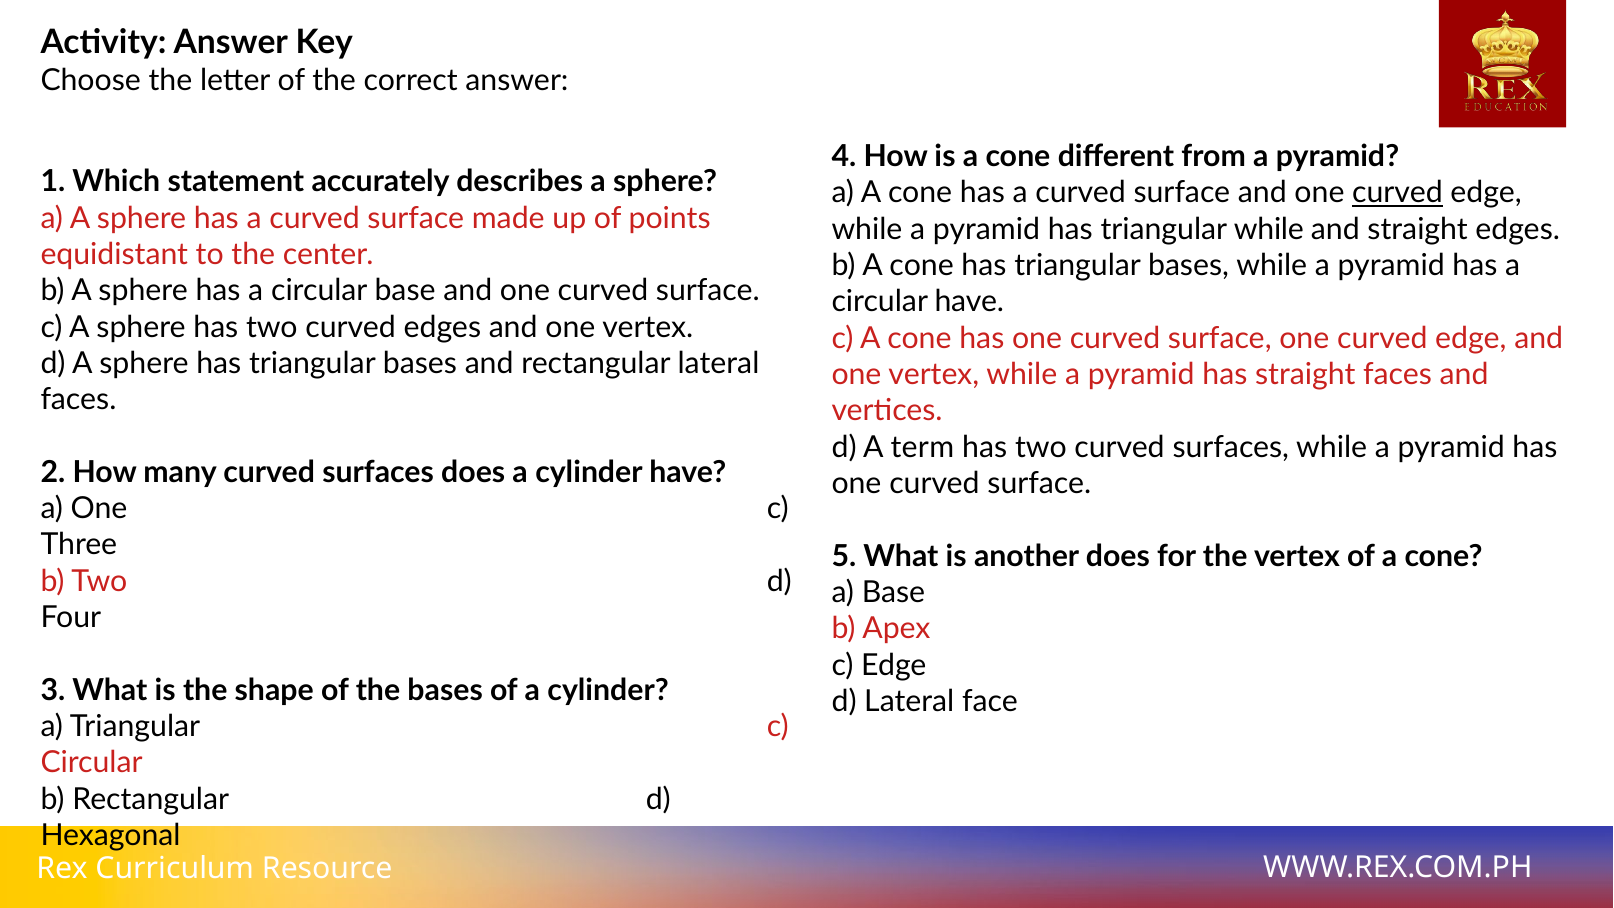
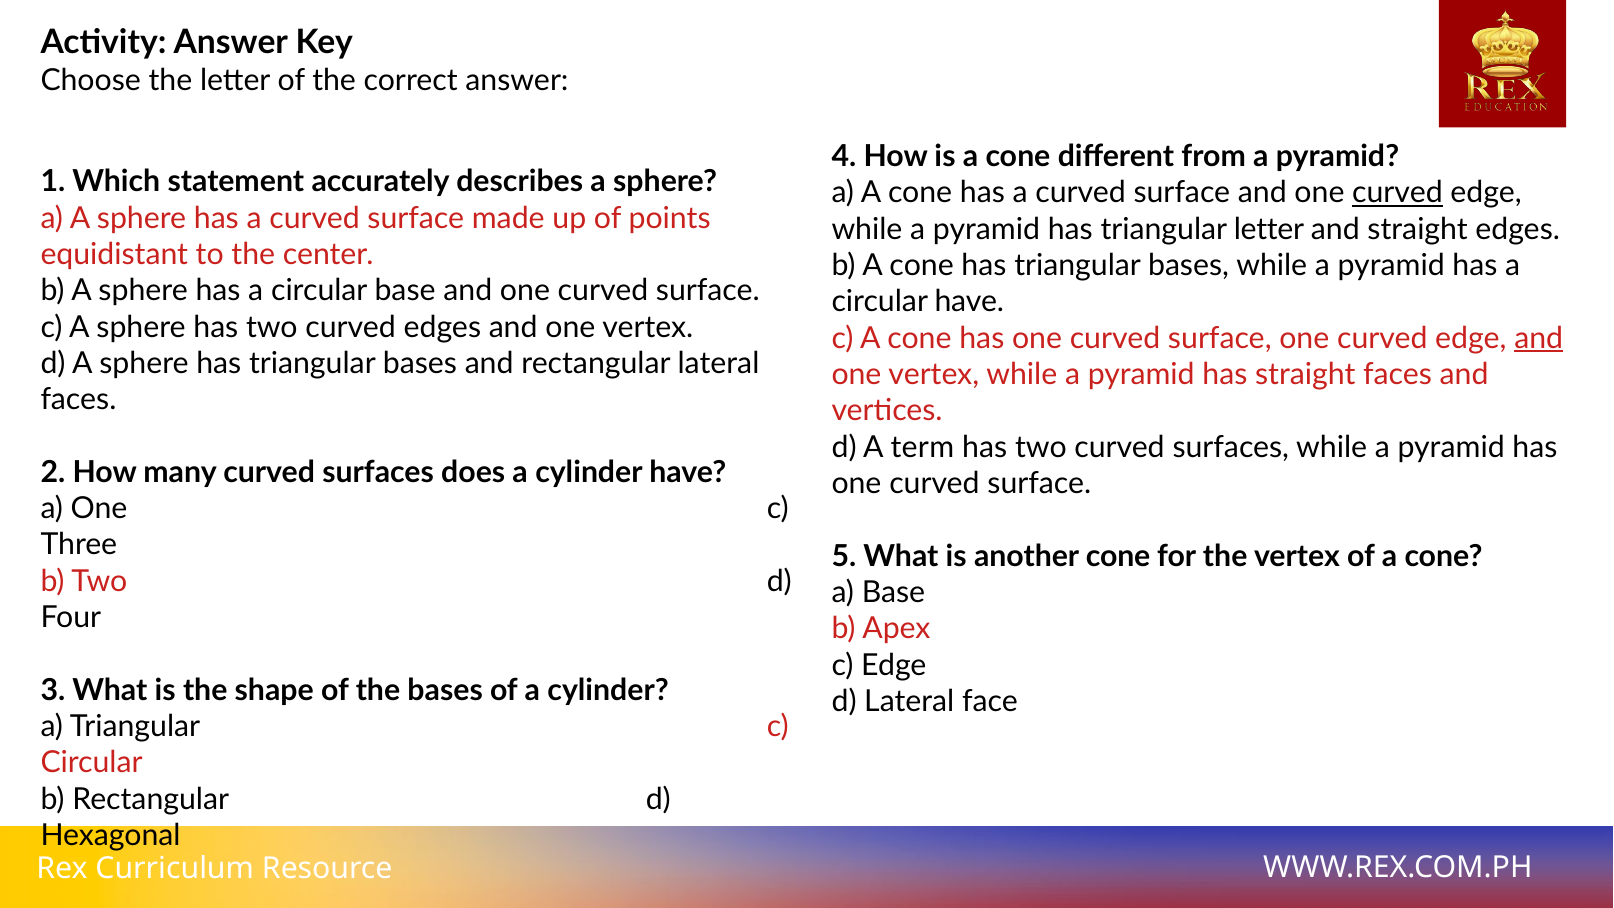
triangular while: while -> letter (1269, 229)
and underline: none -> present (1539, 338)
another does: does -> cone (1118, 556)
